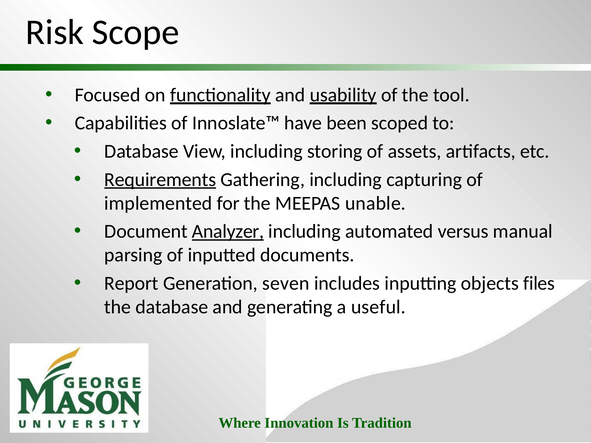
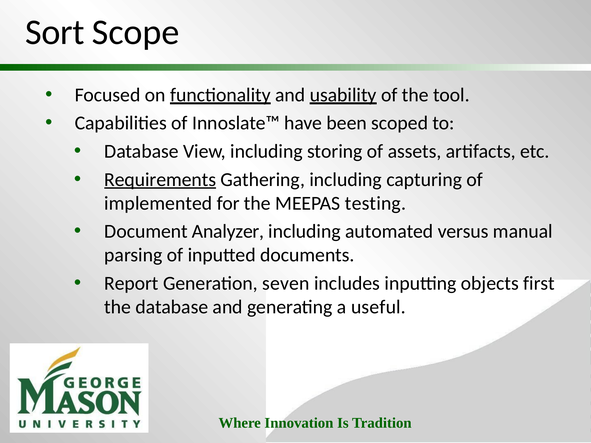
Risk: Risk -> Sort (55, 32)
unable: unable -> testing (375, 203)
Analyzer underline: present -> none (228, 232)
files: files -> first (539, 283)
